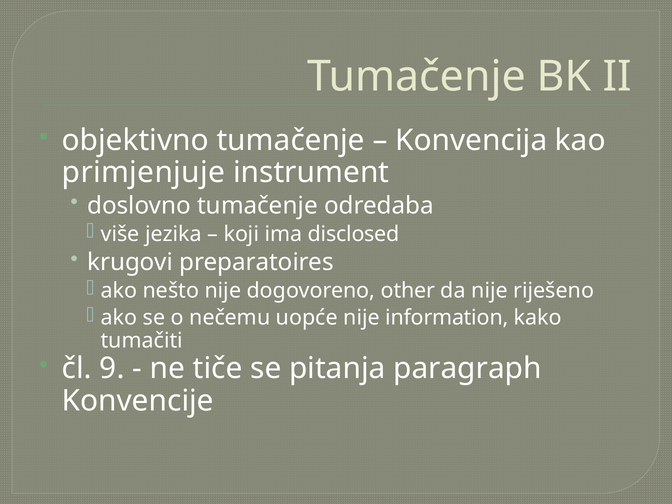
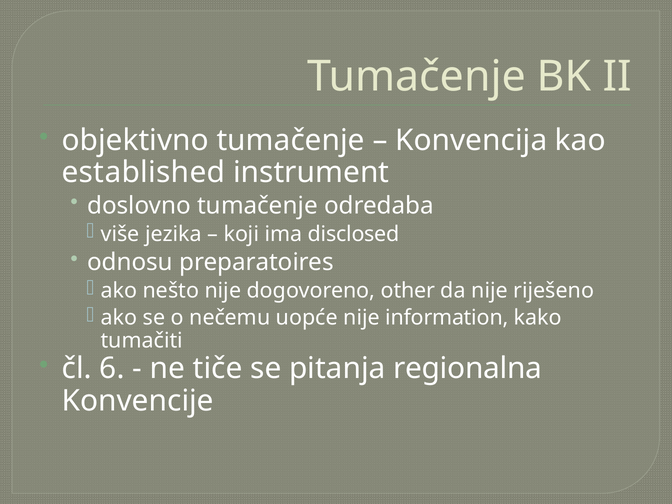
primjenjuje: primjenjuje -> established (143, 173)
krugovi: krugovi -> odnosu (130, 262)
9: 9 -> 6 (112, 369)
paragraph: paragraph -> regionalna (468, 369)
